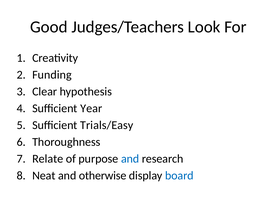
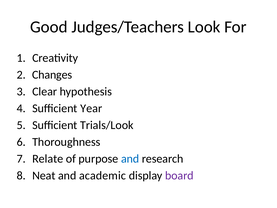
Funding: Funding -> Changes (52, 75)
Trials/Easy: Trials/Easy -> Trials/Look (107, 125)
otherwise: otherwise -> academic (103, 175)
board colour: blue -> purple (179, 175)
